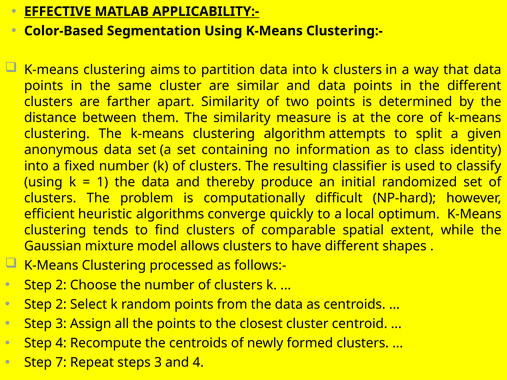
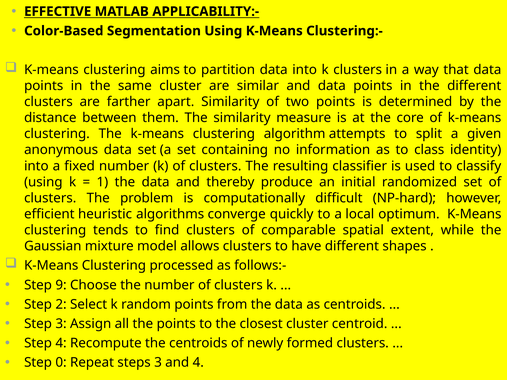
2: 2 -> 9 (61, 285)
7: 7 -> 0 (61, 363)
